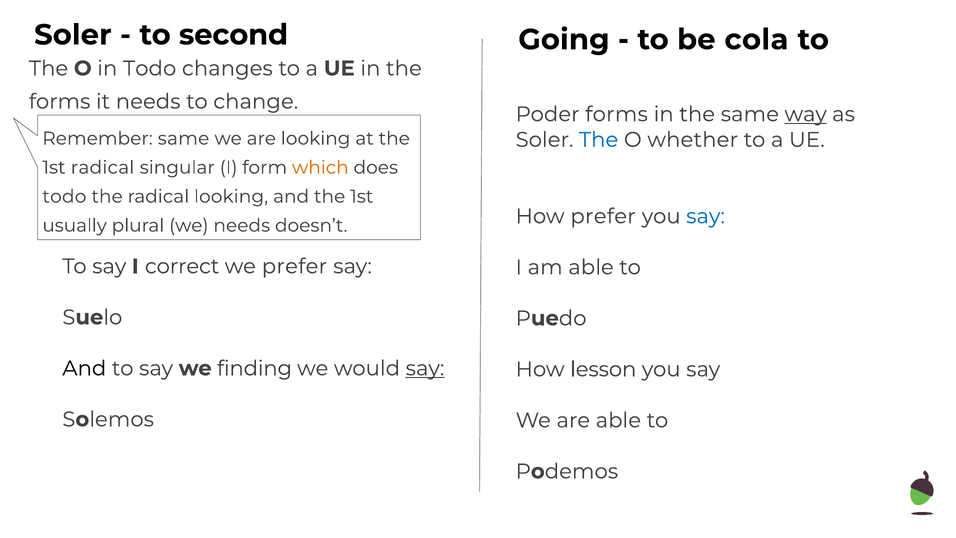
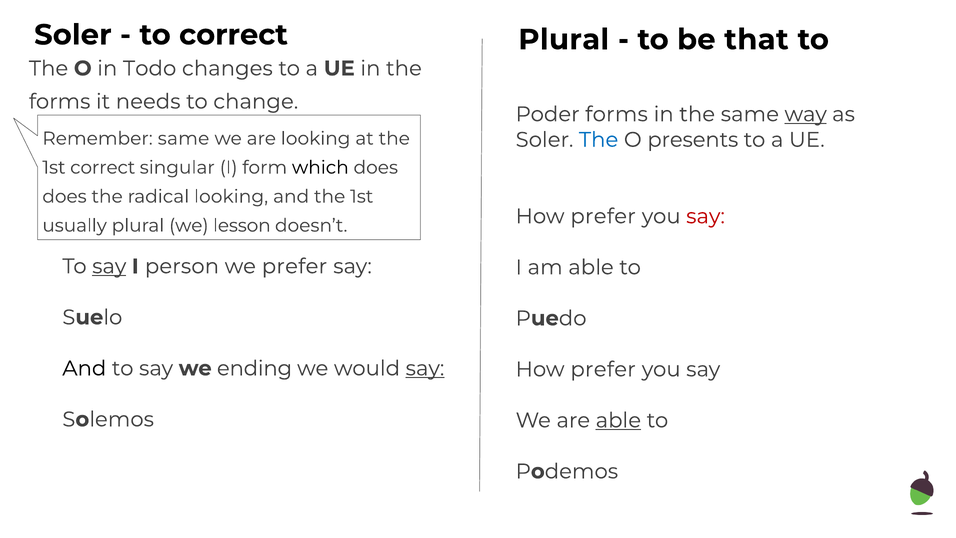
to second: second -> correct (233, 35)
Going: Going -> Plural (564, 40)
cola: cola -> that (756, 40)
whether: whether -> presents (693, 140)
1st radical: radical -> correct (103, 167)
which colour: orange -> black (320, 167)
todo: todo -> does (65, 196)
say colour: blue -> red (706, 216)
we needs: needs -> lesson (242, 225)
say underline: none -> present (109, 266)
correct: correct -> person (182, 266)
finding: finding -> ending (254, 368)
lesson: lesson -> prefer (603, 369)
able underline: none -> present (618, 420)
